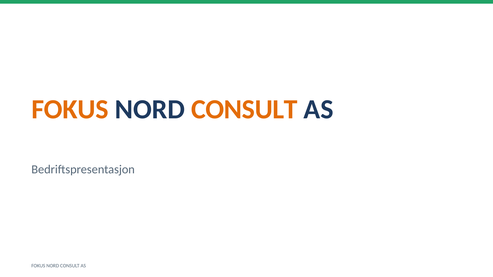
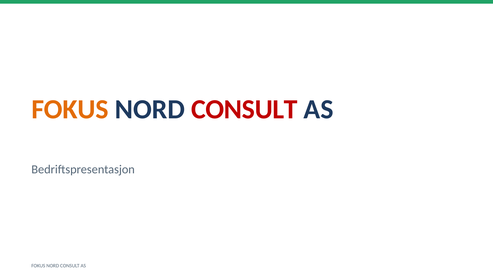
CONSULT colour: orange -> red (244, 109)
